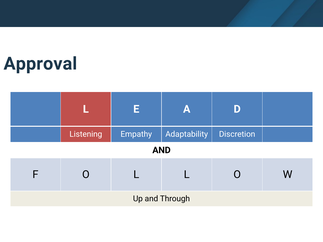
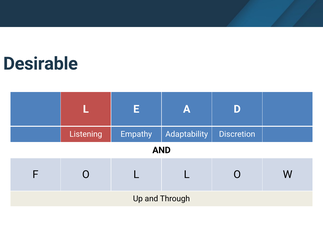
Approval: Approval -> Desirable (41, 64)
